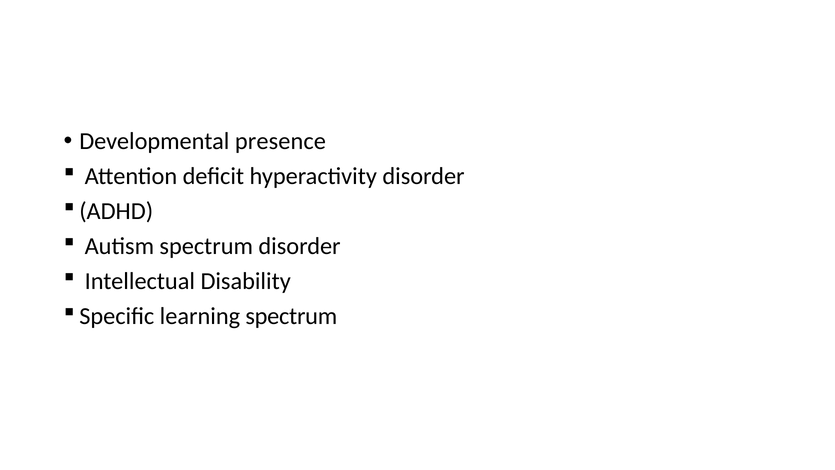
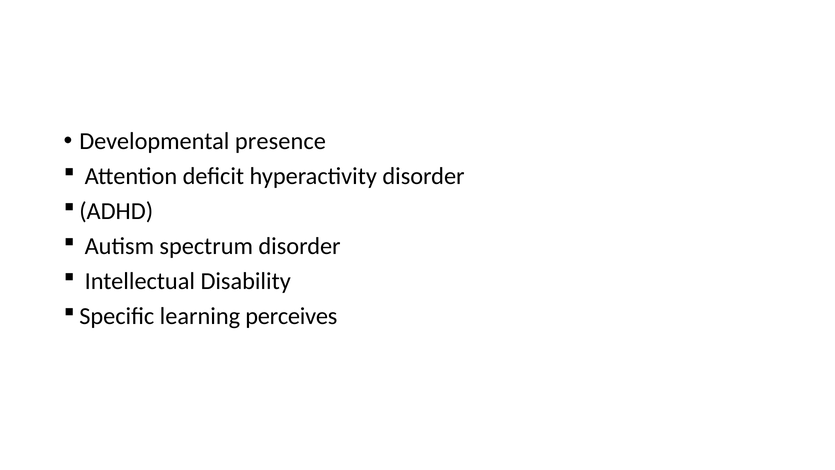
learning spectrum: spectrum -> perceives (291, 316)
